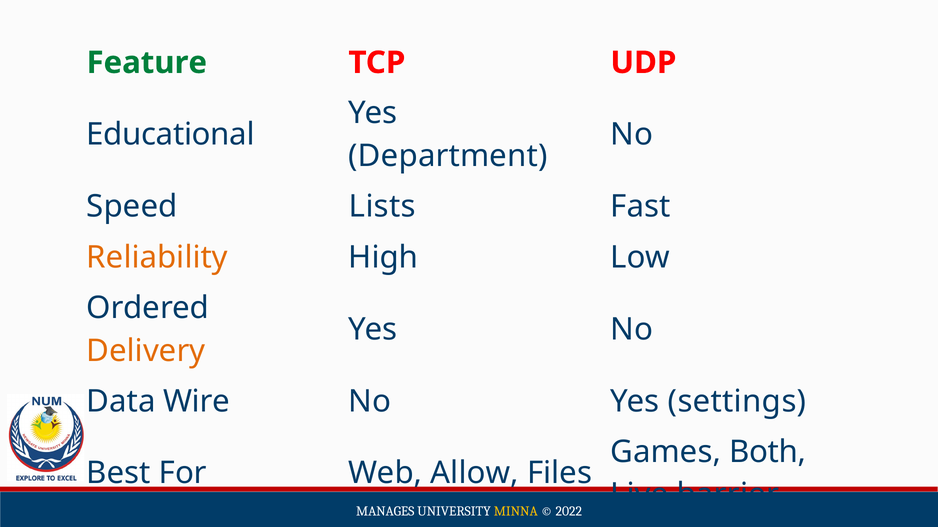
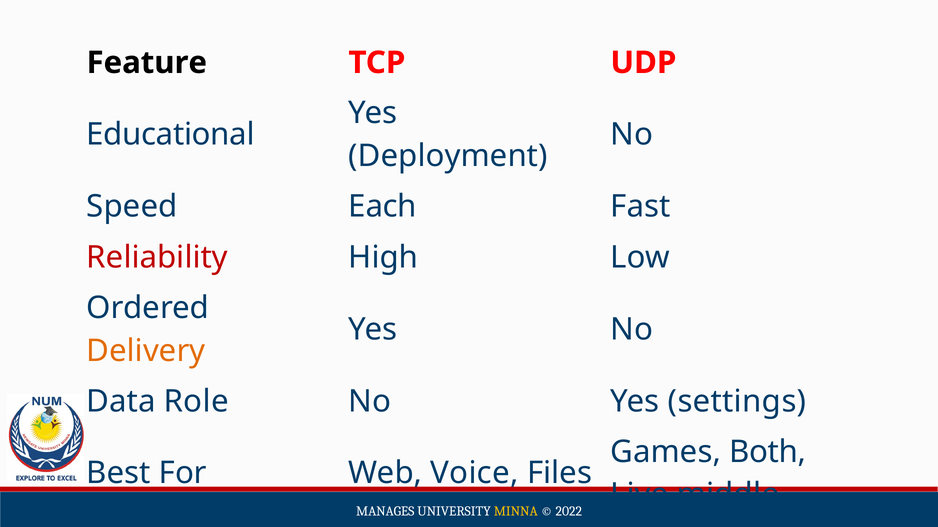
Feature colour: green -> black (147, 63)
Department: Department -> Deployment (448, 156)
Lists: Lists -> Each (383, 206)
Reliability colour: orange -> red (157, 258)
Wire: Wire -> Role (196, 402)
Allow: Allow -> Voice (474, 474)
barrier: barrier -> middle (728, 495)
